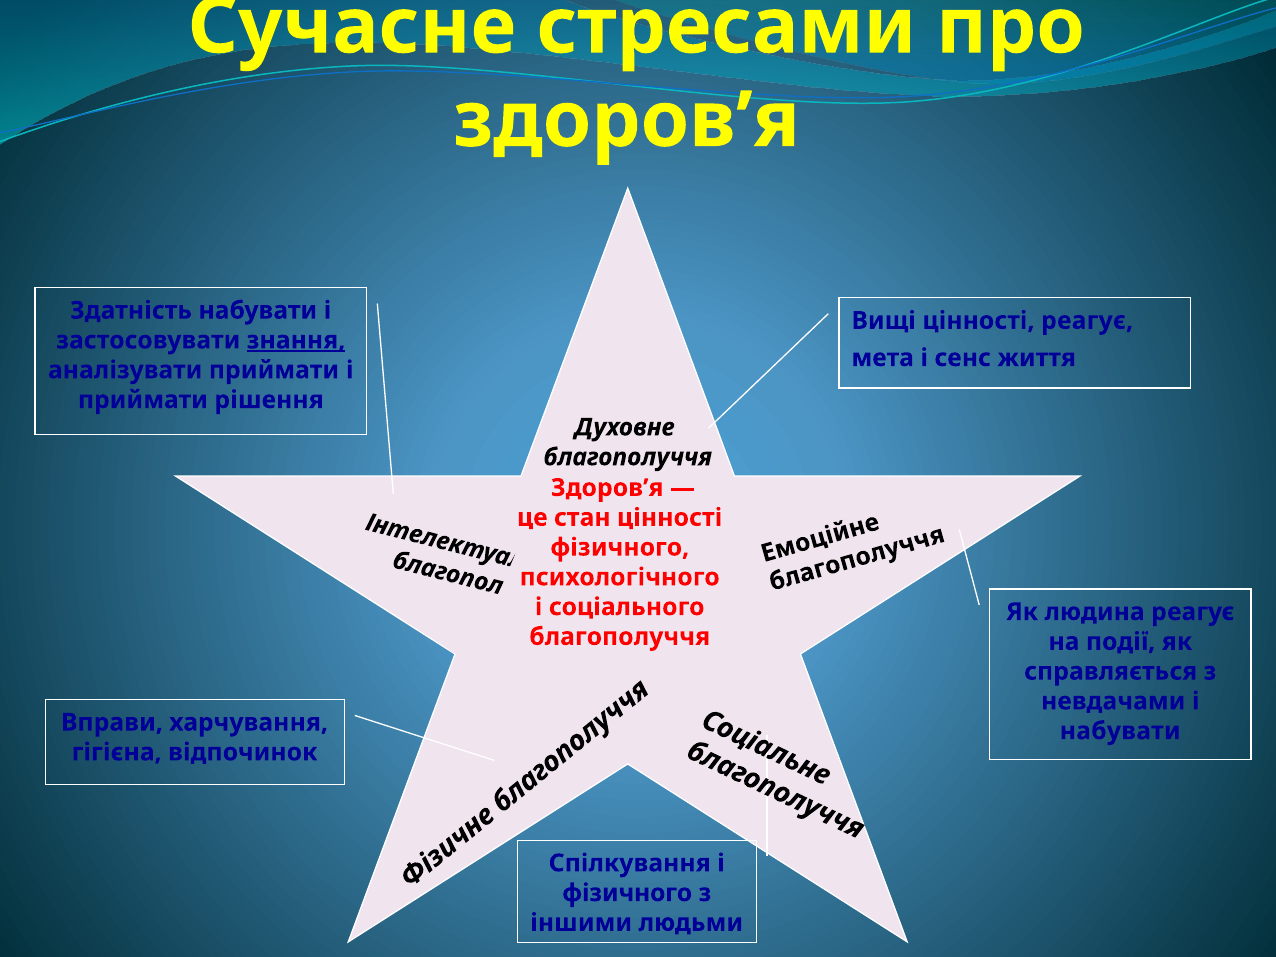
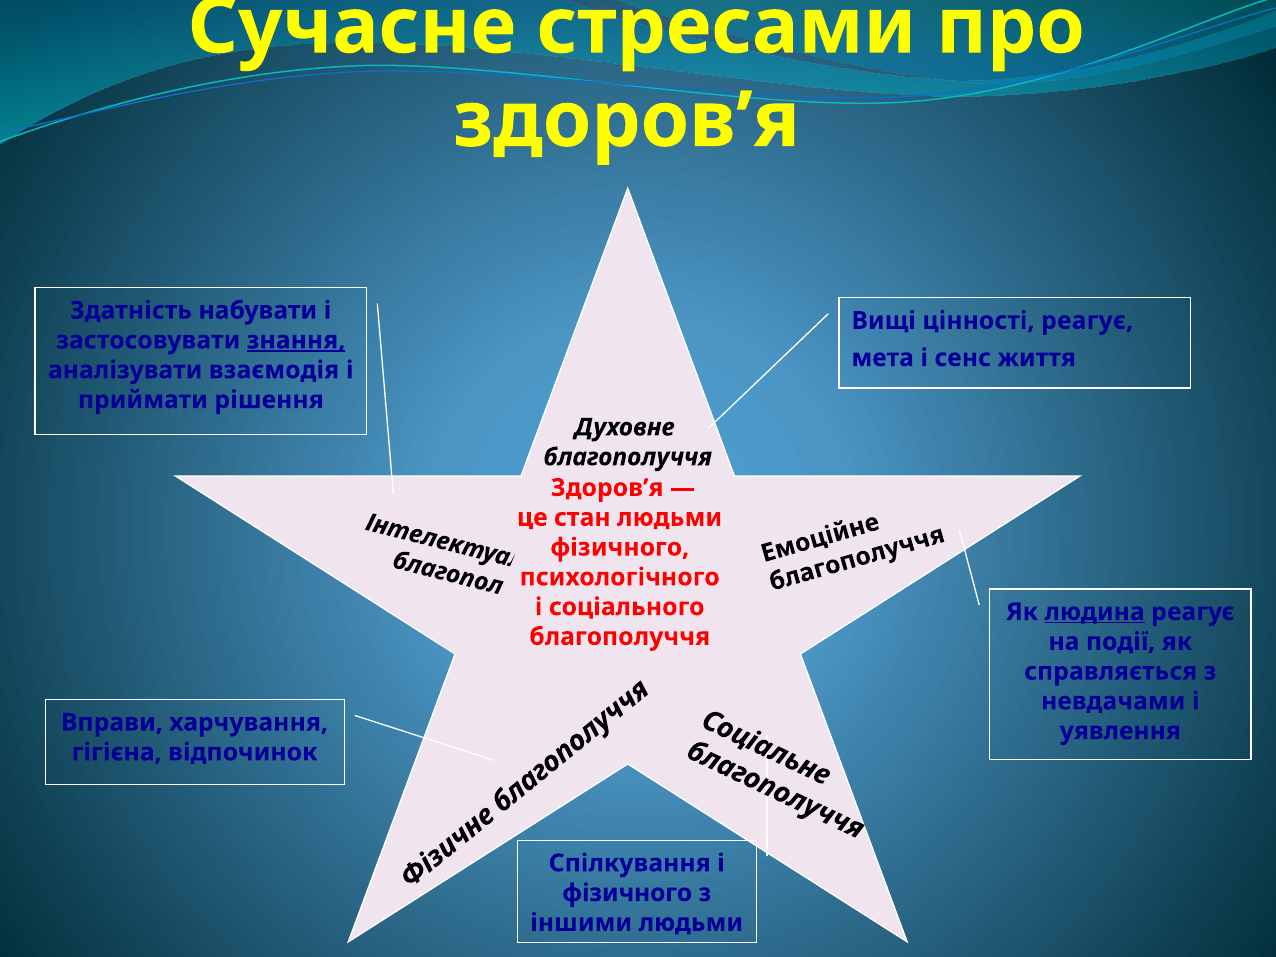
аналізувати приймати: приймати -> взаємодія (274, 370)
стан цінності: цінності -> людьми (670, 518)
людина underline: none -> present (1095, 612)
набувати: набувати -> уявлення (1120, 731)
